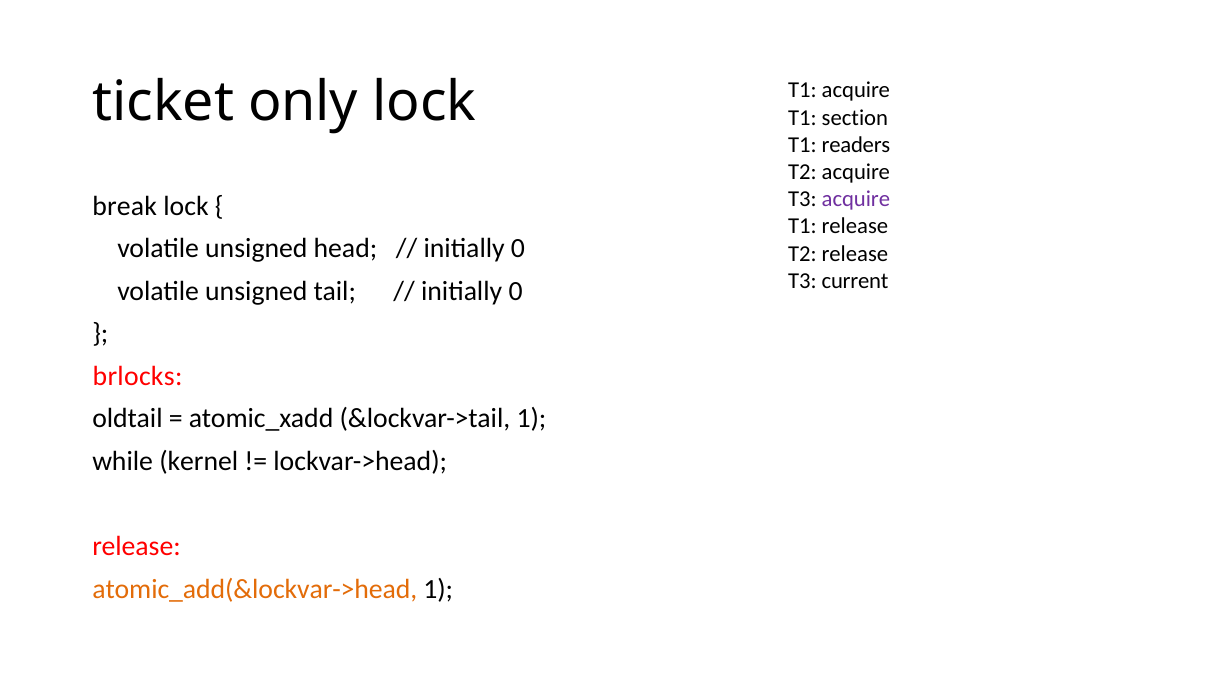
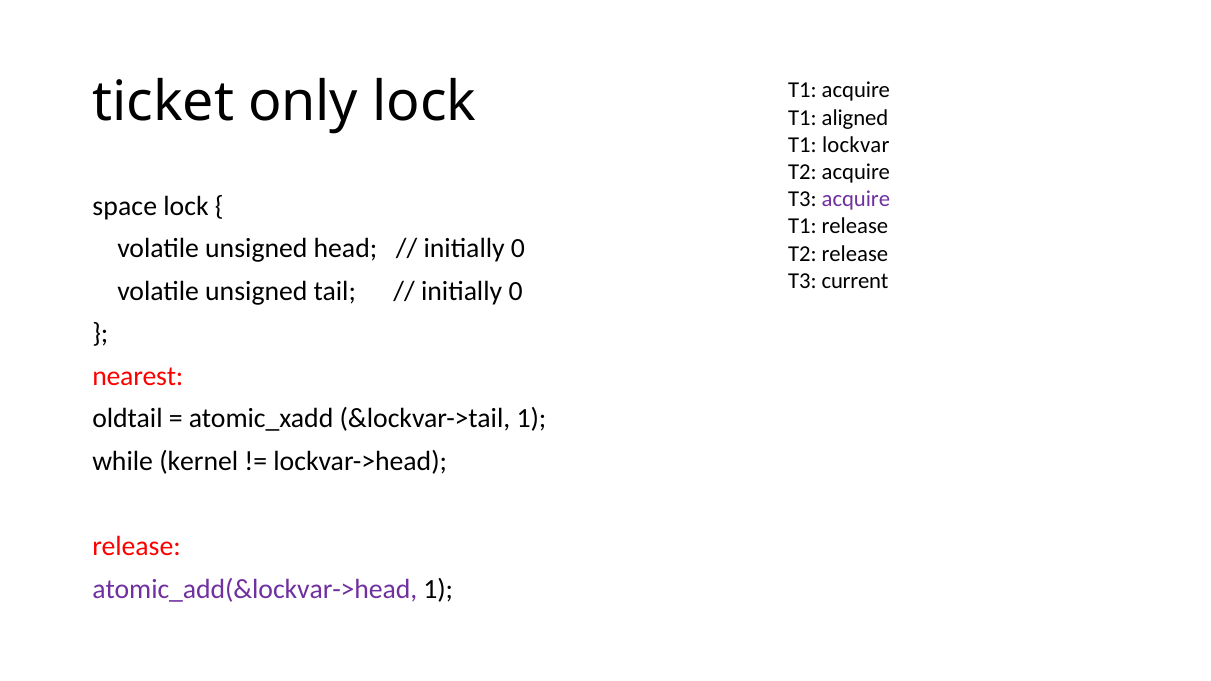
section: section -> aligned (855, 118)
readers: readers -> lockvar (856, 145)
break: break -> space (125, 206)
brlocks: brlocks -> nearest (138, 376)
atomic_add(&lockvar->head colour: orange -> purple (255, 589)
